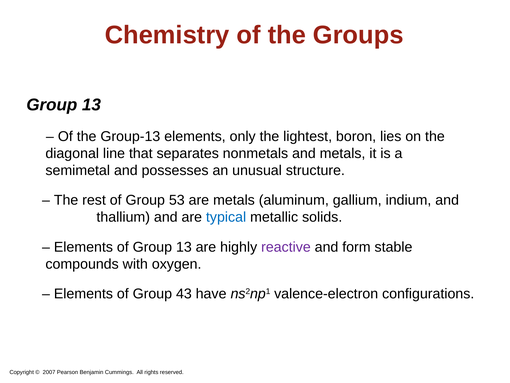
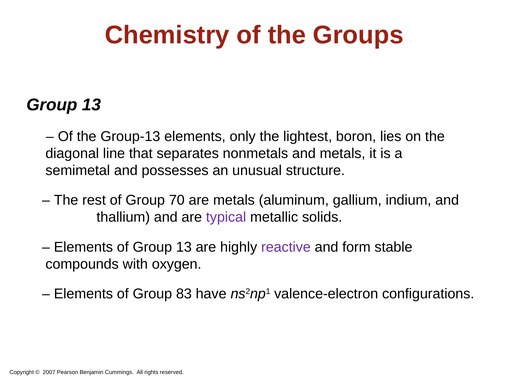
53: 53 -> 70 (177, 200)
typical colour: blue -> purple (226, 217)
43: 43 -> 83 (184, 294)
